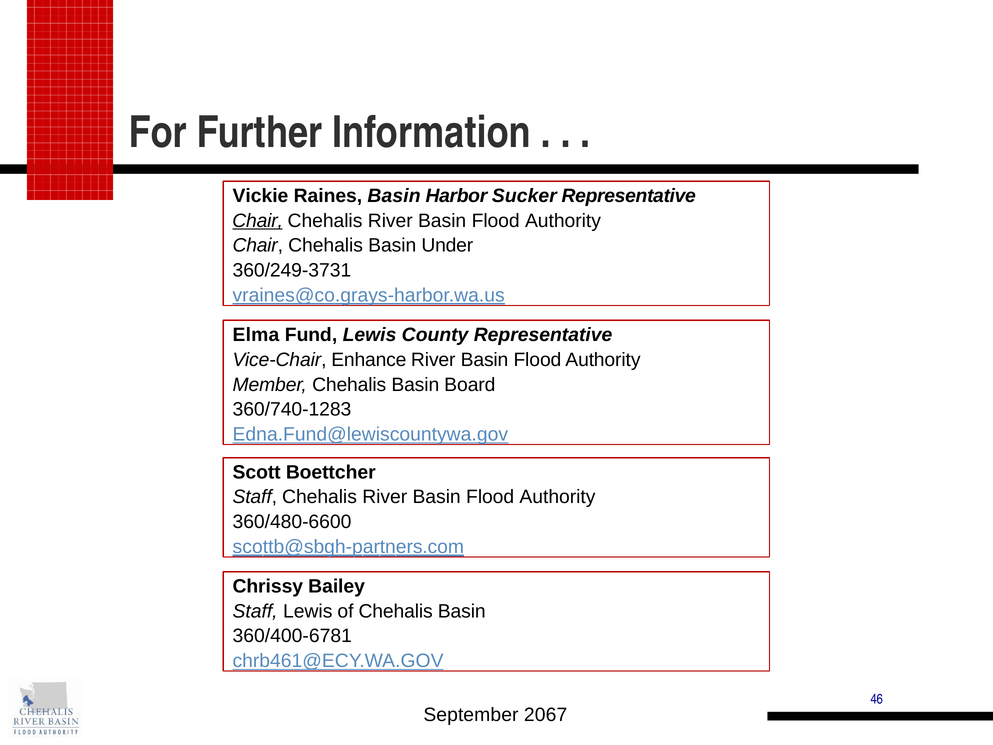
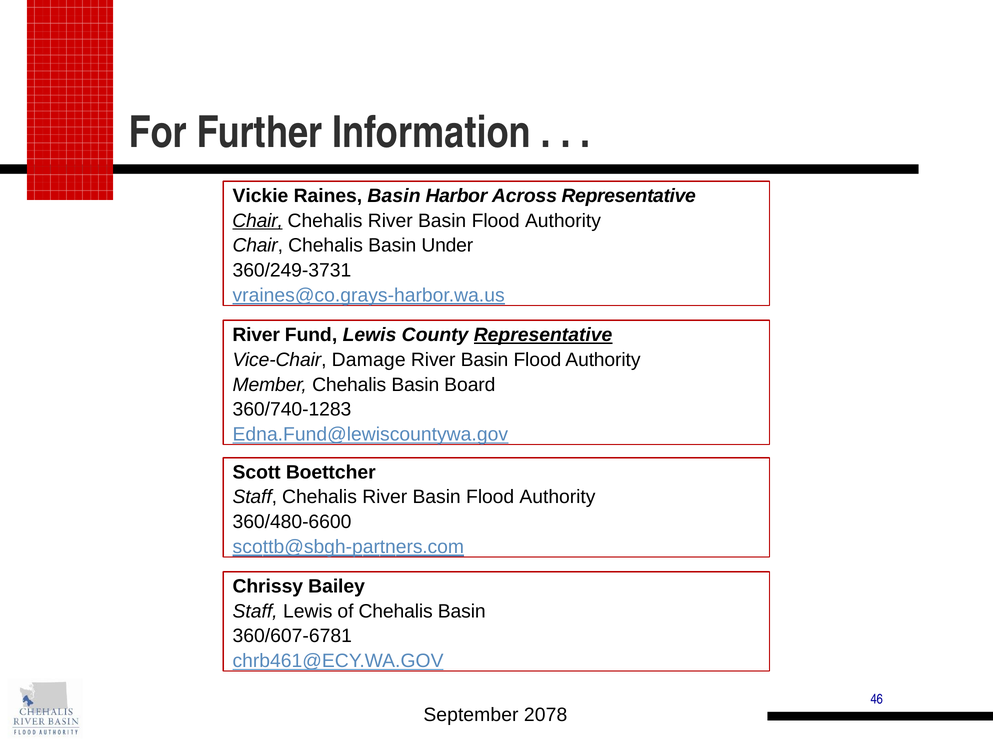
Sucker: Sucker -> Across (524, 196)
Elma: Elma -> River (256, 335)
Representative underline: none -> present (543, 335)
Enhance: Enhance -> Damage (369, 360)
360/400-6781: 360/400-6781 -> 360/607-6781 (292, 636)
2067: 2067 -> 2078 (546, 715)
